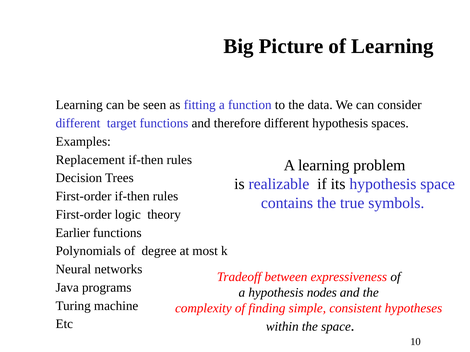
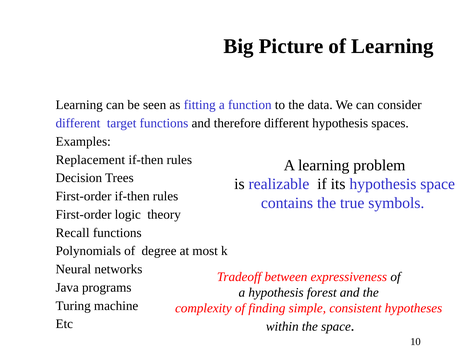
Earlier: Earlier -> Recall (73, 233)
nodes: nodes -> forest (322, 293)
